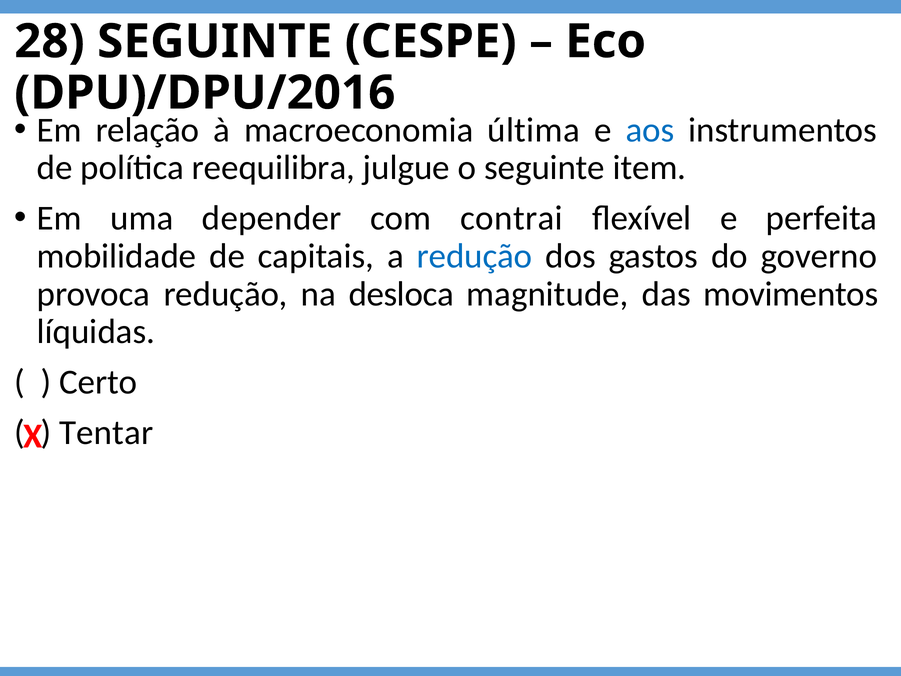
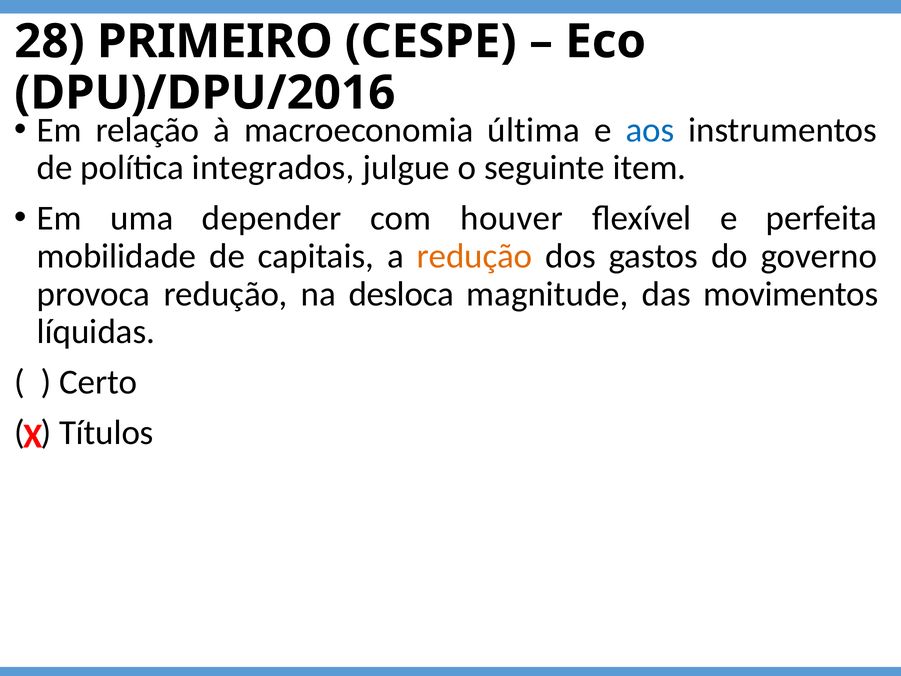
28 SEGUINTE: SEGUINTE -> PRIMEIRO (215, 42)
reequilibra: reequilibra -> integrados (273, 168)
contrai: contrai -> houver (512, 218)
redução colour: blue -> orange (475, 256)
Tentar: Tentar -> Títulos (106, 433)
